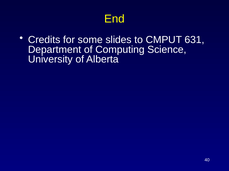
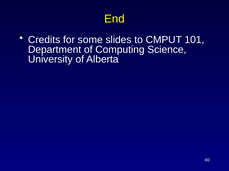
631: 631 -> 101 (194, 40)
